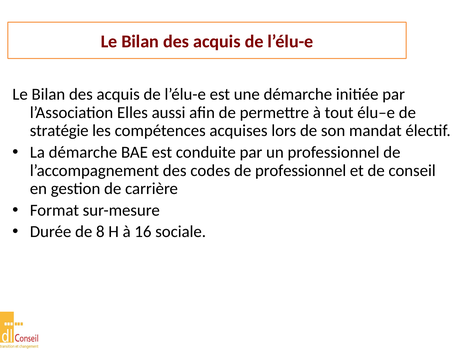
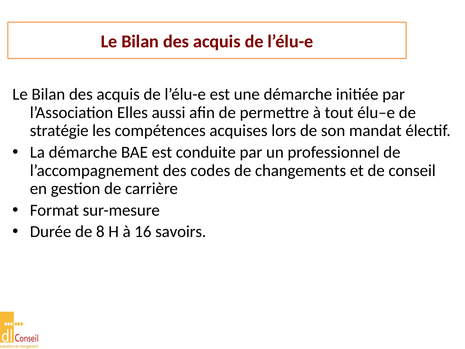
de professionnel: professionnel -> changements (301, 170)
sociale: sociale -> savoirs (181, 232)
